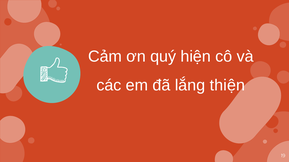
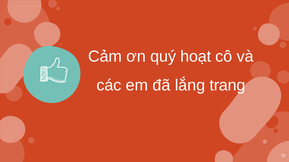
hiện: hiện -> hoạt (196, 57)
thiện: thiện -> trang (227, 86)
